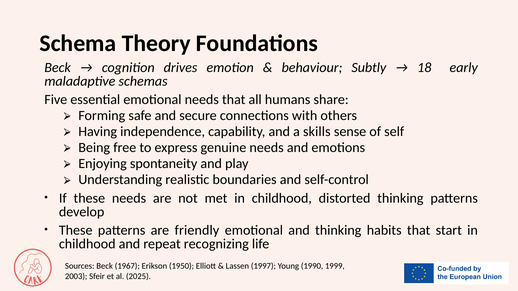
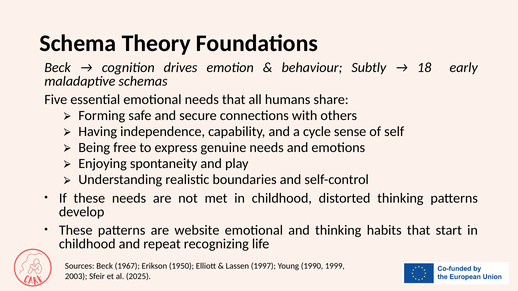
skills: skills -> cycle (317, 132)
friendly: friendly -> website (197, 230)
